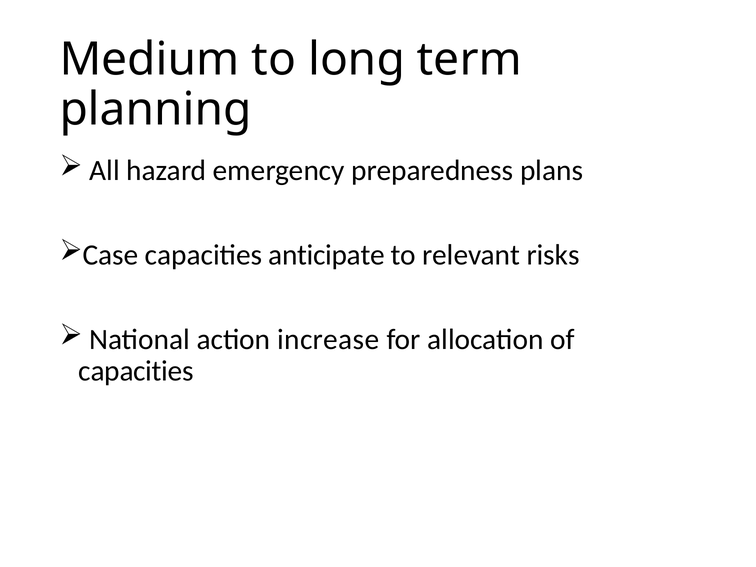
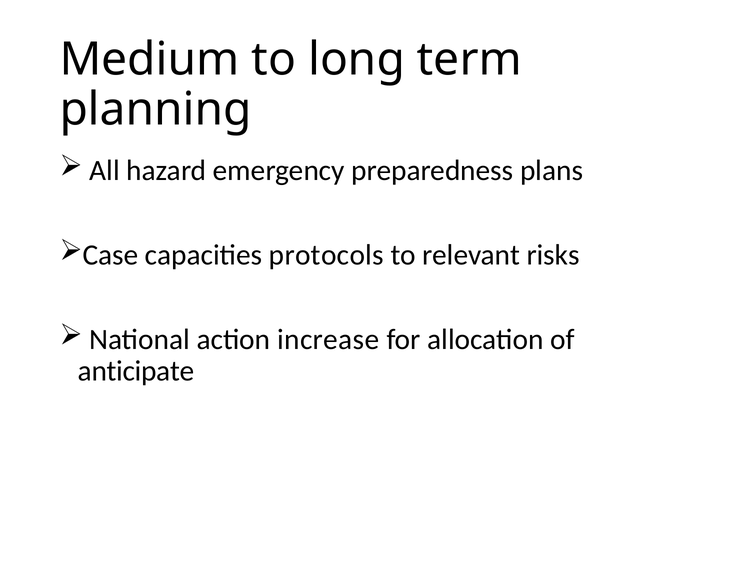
anticipate: anticipate -> protocols (326, 255)
capacities: capacities -> anticipate (136, 371)
